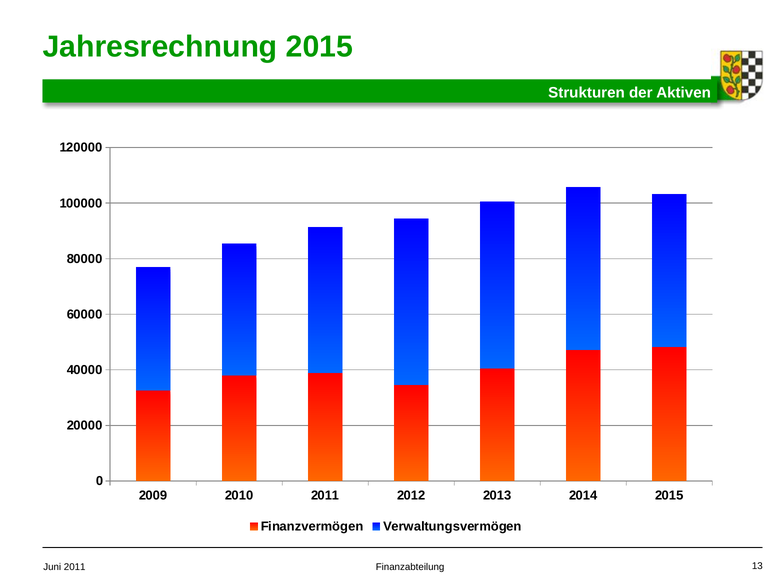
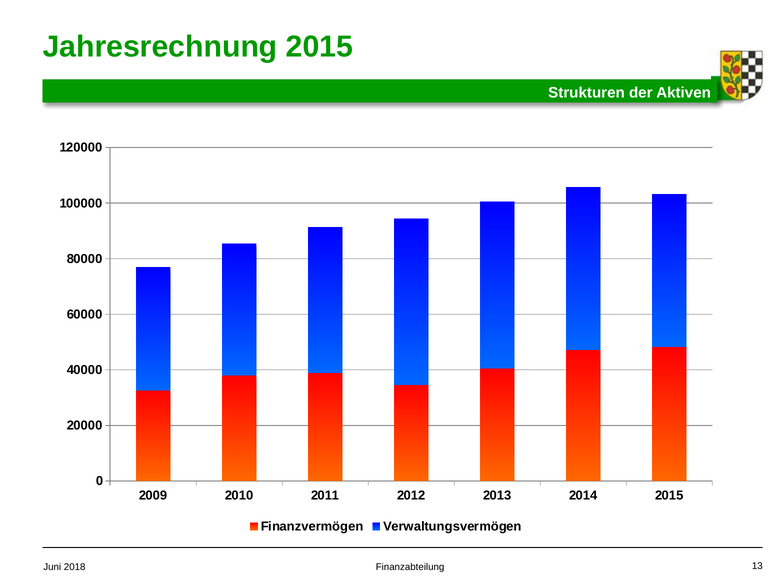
Juni 2011: 2011 -> 2018 (75, 567)
